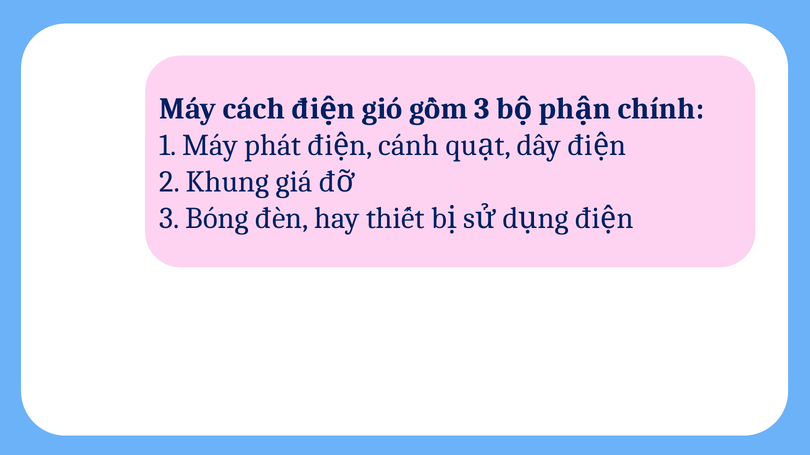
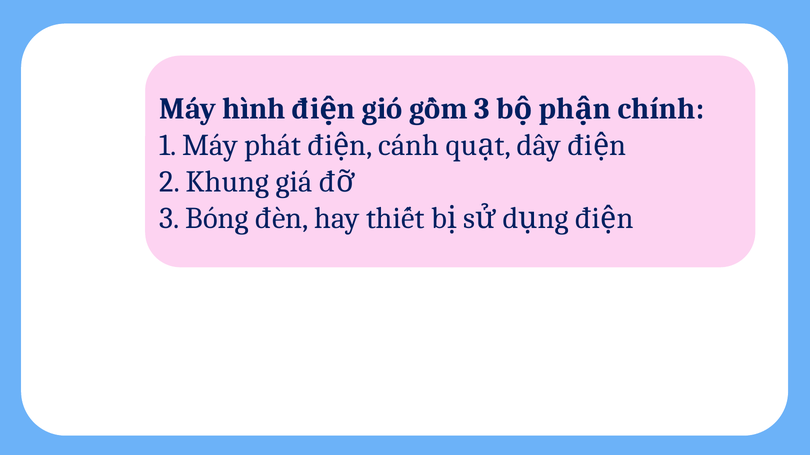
cách: cách -> hình (254, 109)
